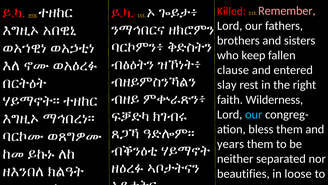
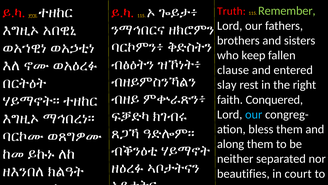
Killed: Killed -> Truth (231, 11)
Remember colour: pink -> light green (287, 11)
Wilderness: Wilderness -> Conquered (274, 99)
years: years -> along (231, 144)
loose: loose -> court (298, 173)
